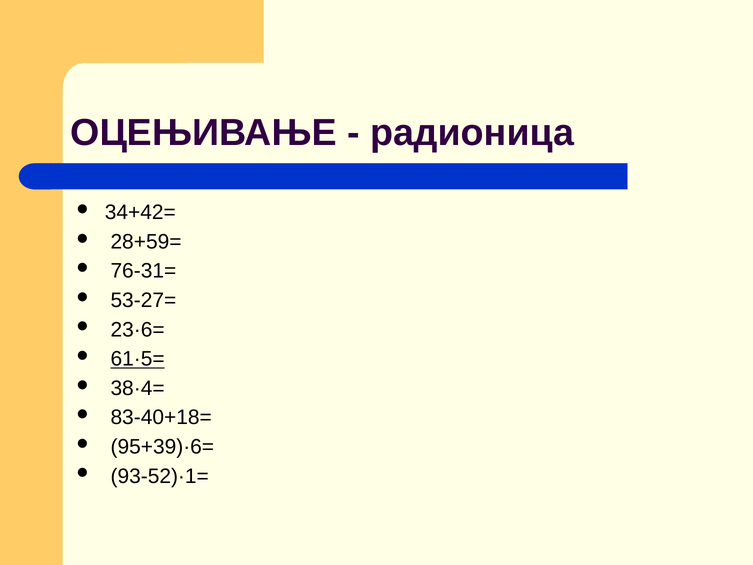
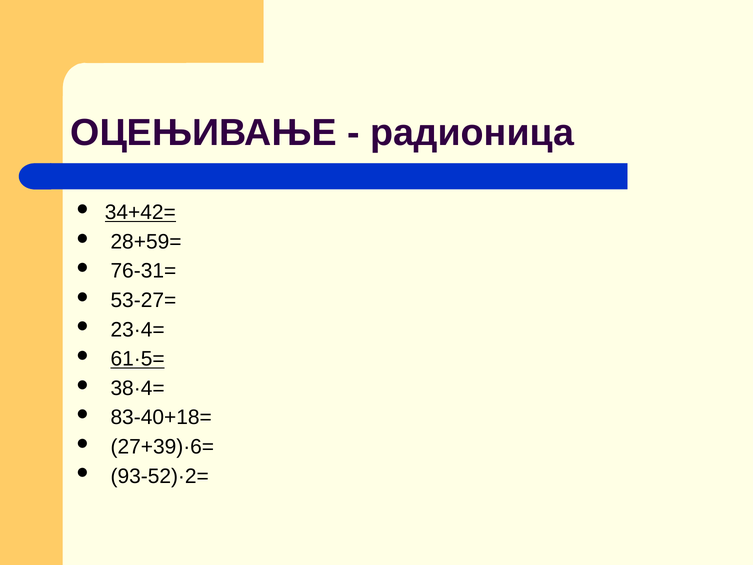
34+42= underline: none -> present (140, 212)
23·6=: 23·6= -> 23·4= (138, 329)
95+39)·6=: 95+39)·6= -> 27+39)·6= (162, 447)
93-52)·1=: 93-52)·1= -> 93-52)·2= (160, 476)
